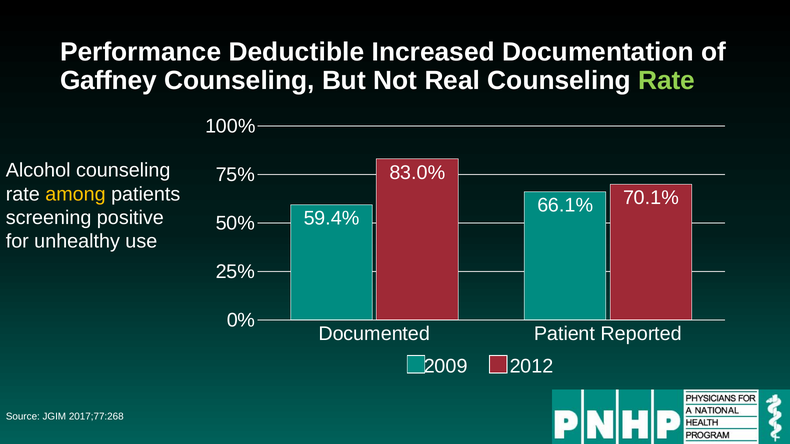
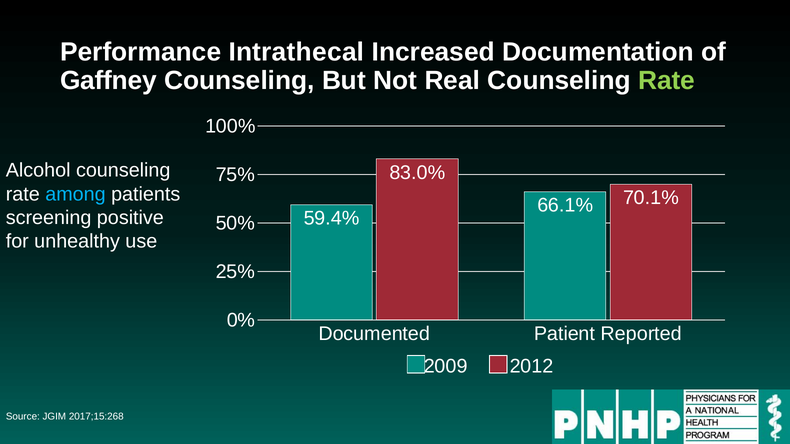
Deductible: Deductible -> Intrathecal (296, 52)
among colour: yellow -> light blue (75, 194)
2017;77:268: 2017;77:268 -> 2017;15:268 (96, 417)
